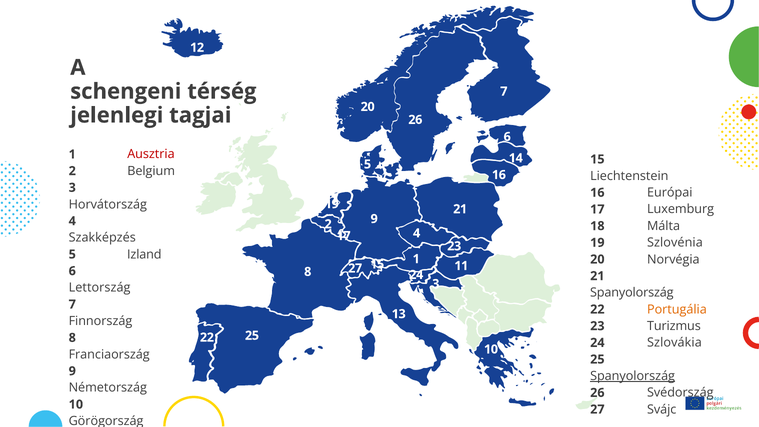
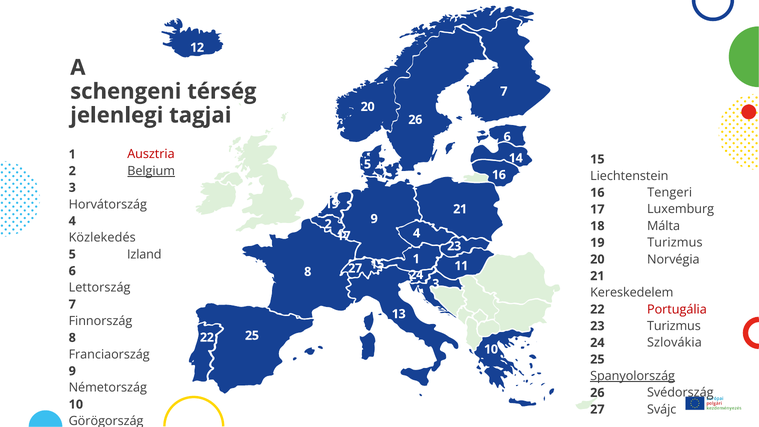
Belgium underline: none -> present (151, 171)
Európai: Európai -> Tengeri (670, 193)
Szakképzés: Szakképzés -> Közlekedés (102, 238)
19 Szlovénia: Szlovénia -> Turizmus (675, 243)
Spanyolország: Spanyolország -> Kereskedelem (632, 293)
Portugália colour: orange -> red (677, 309)
